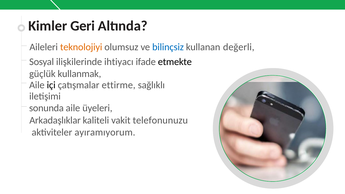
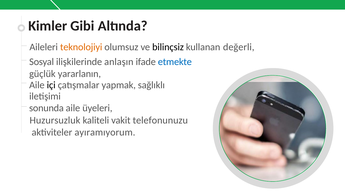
Geri: Geri -> Gibi (82, 26)
bilinçsiz colour: blue -> black (168, 47)
ihtiyacı: ihtiyacı -> anlaşın (119, 62)
etmekte colour: black -> blue (175, 62)
kullanmak: kullanmak -> yararlanın (79, 74)
ettirme: ettirme -> yapmak (119, 85)
Arkadaşlıklar: Arkadaşlıklar -> Huzursuzluk (55, 120)
